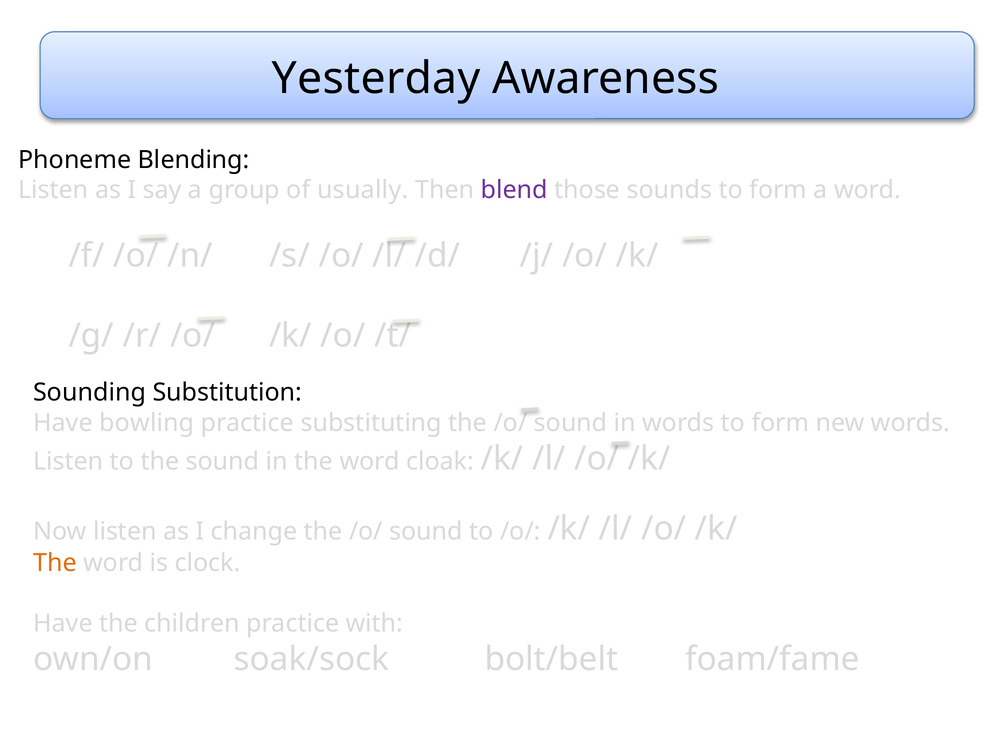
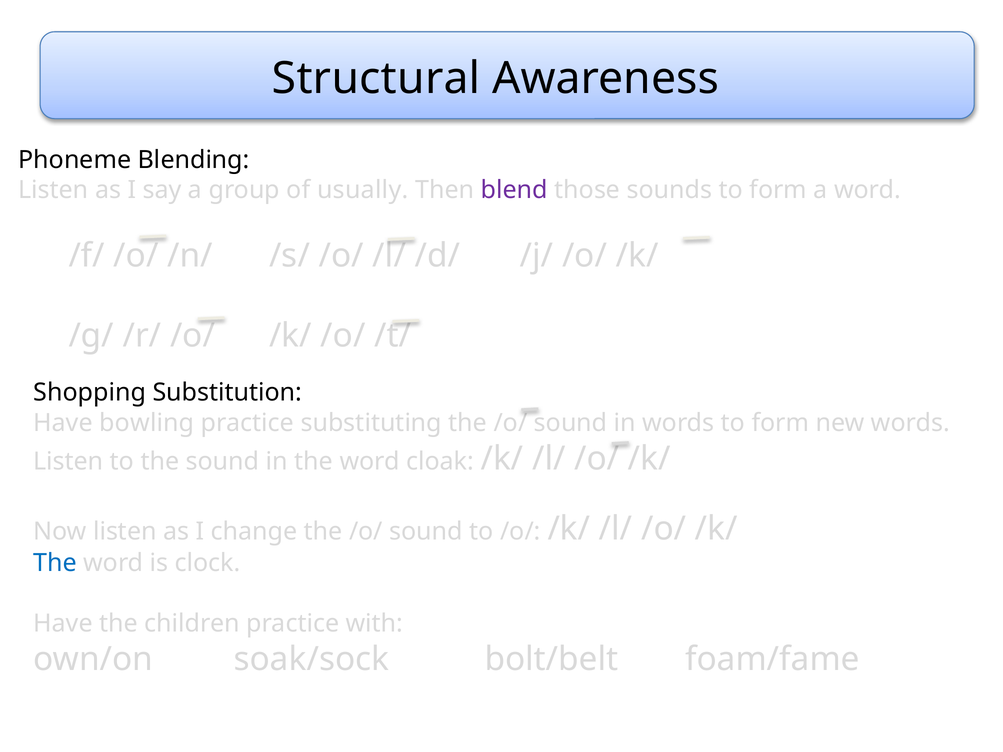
Yesterday: Yesterday -> Structural (376, 78)
Sounding: Sounding -> Shopping (90, 393)
The colour: orange -> blue (55, 563)
